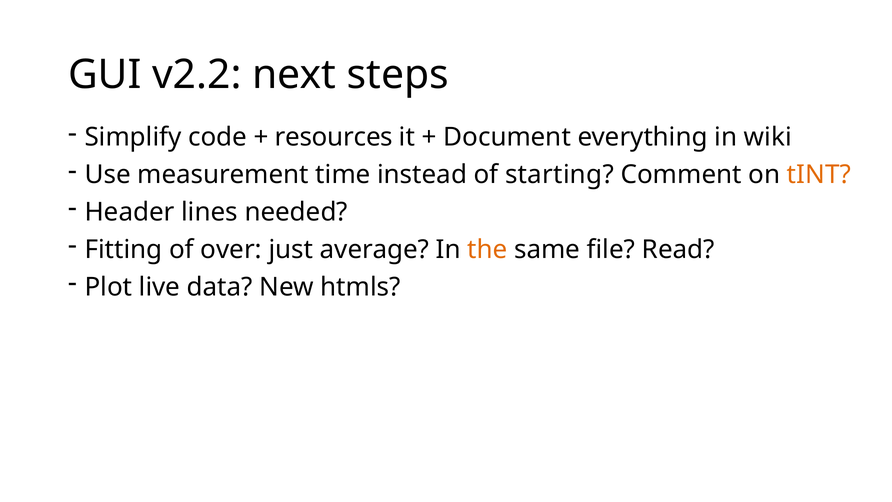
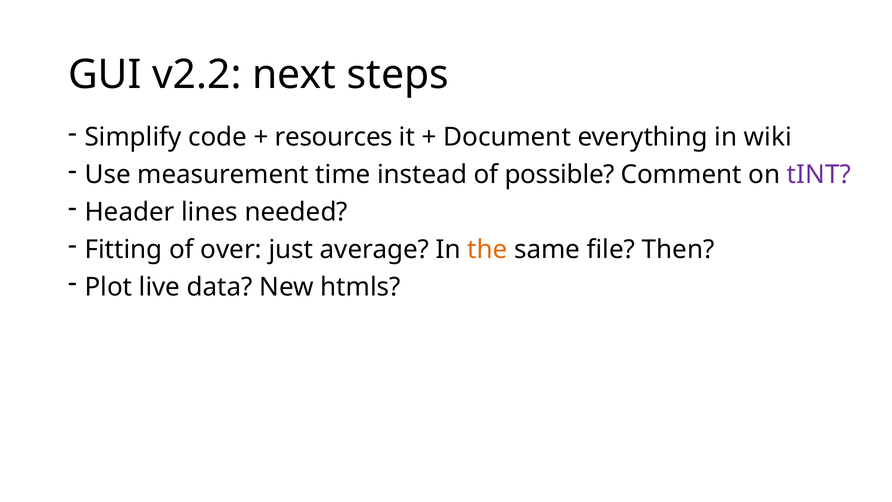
starting: starting -> possible (560, 175)
tINT colour: orange -> purple (819, 175)
Read: Read -> Then (678, 250)
